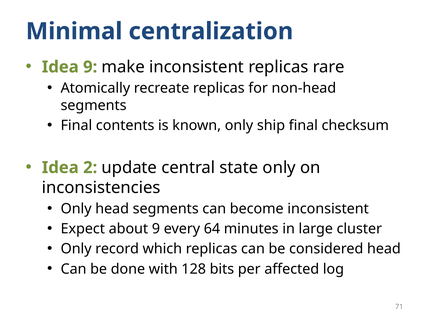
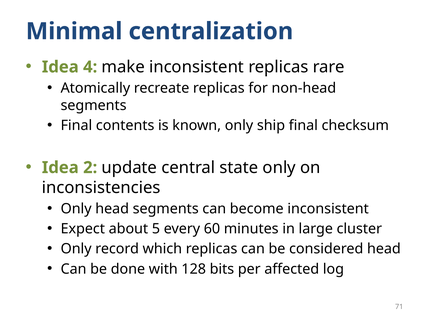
Idea 9: 9 -> 4 (90, 67)
about 9: 9 -> 5 (156, 229)
64: 64 -> 60 (212, 229)
